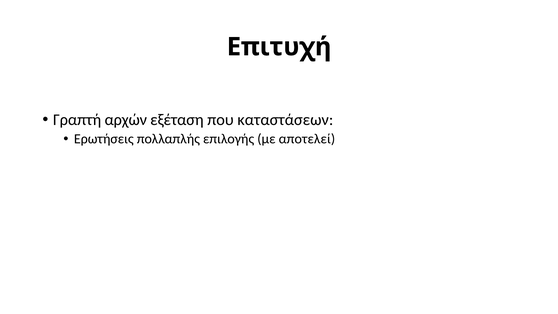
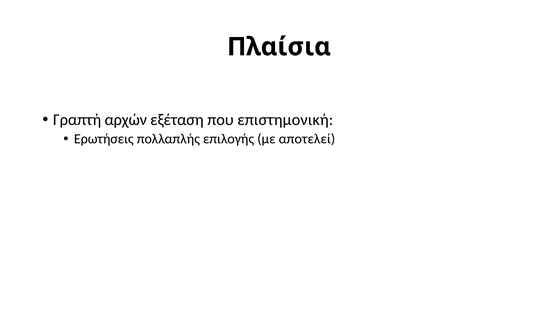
Επιτυχή: Επιτυχή -> Πλαίσια (279, 47)
καταστάσεων: καταστάσεων -> επιστημονική (285, 120)
